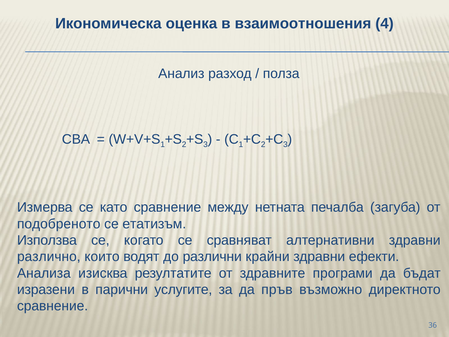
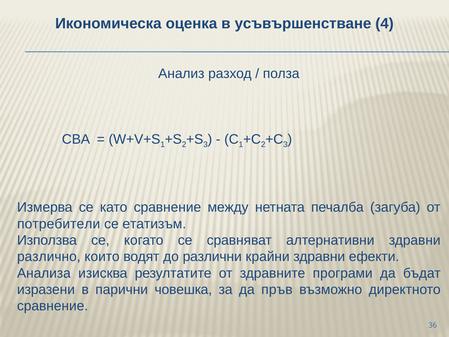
взаимоотношения: взаимоотношения -> усъвършенстване (303, 23)
подобреното: подобреното -> потребители (59, 224)
услугите: услугите -> човешка (183, 289)
